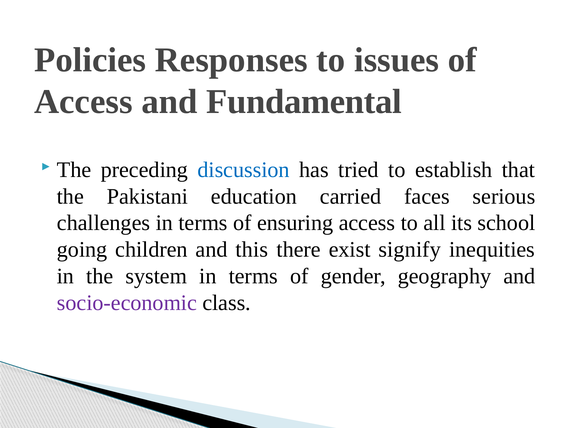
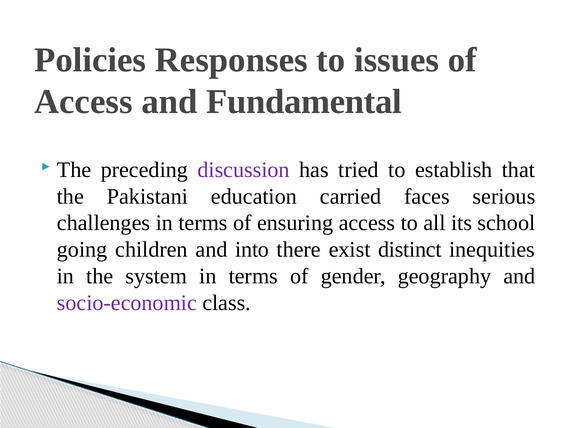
discussion colour: blue -> purple (244, 170)
this: this -> into (252, 249)
signify: signify -> distinct (410, 249)
